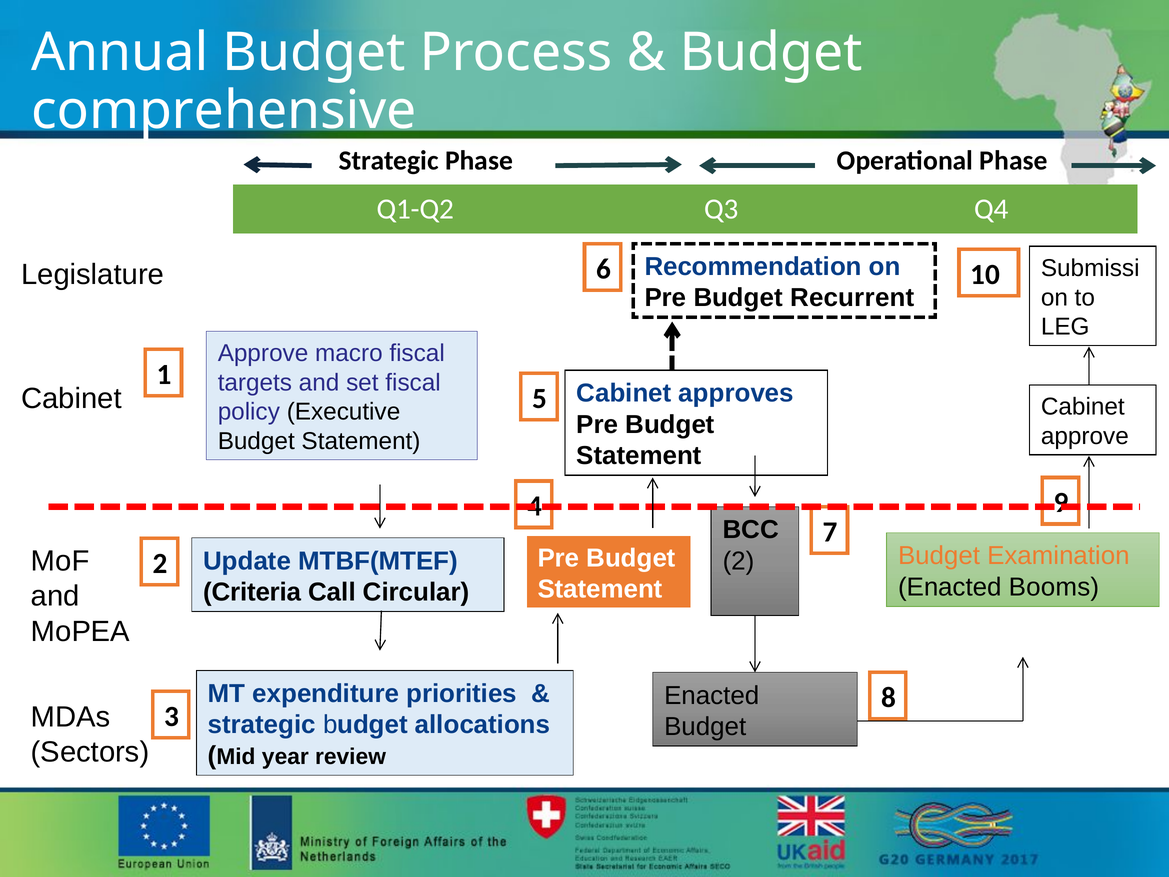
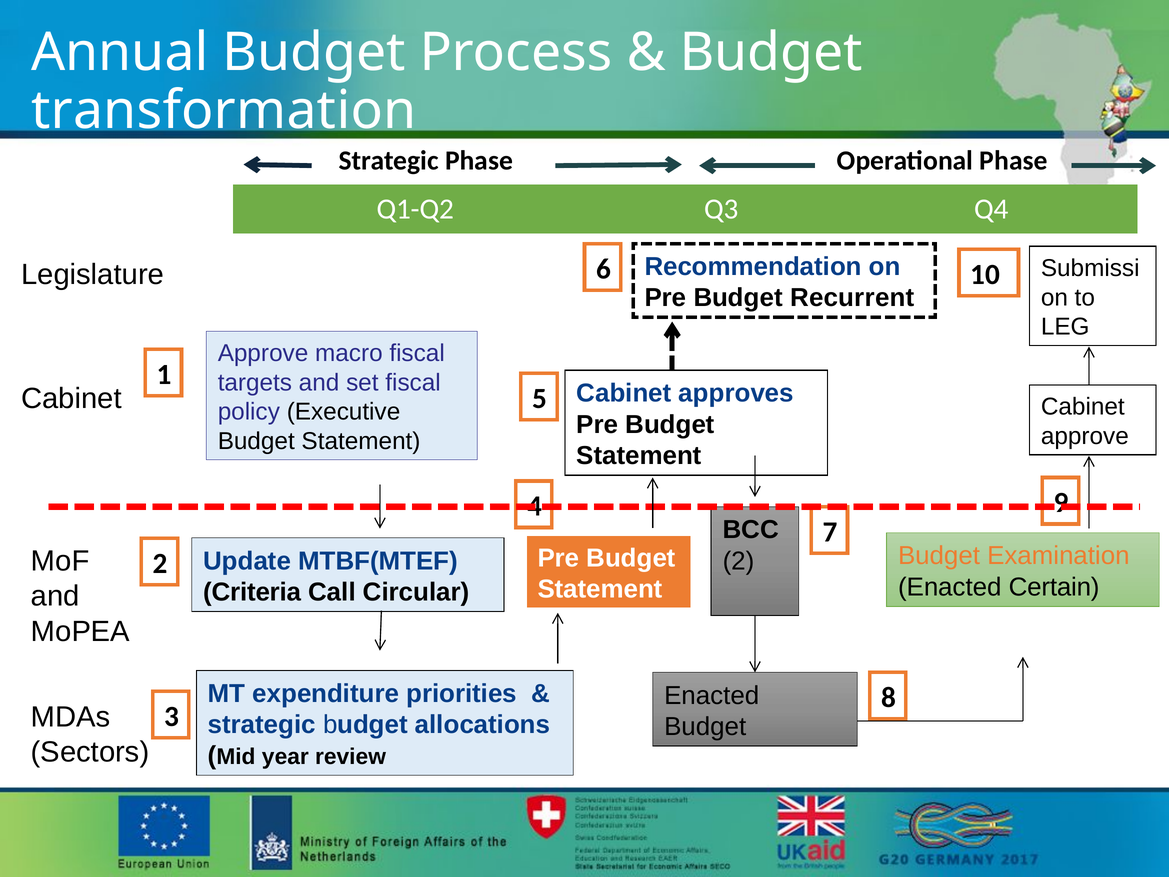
comprehensive: comprehensive -> transformation (224, 110)
Booms: Booms -> Certain (1054, 587)
